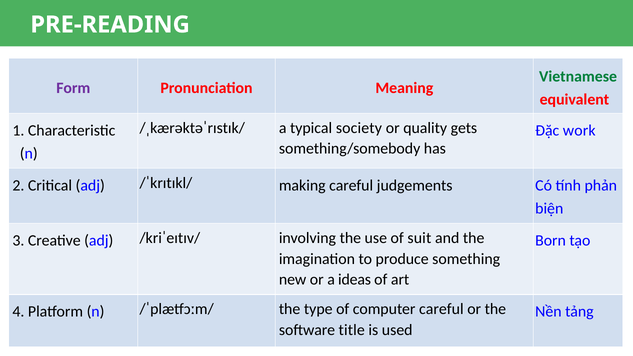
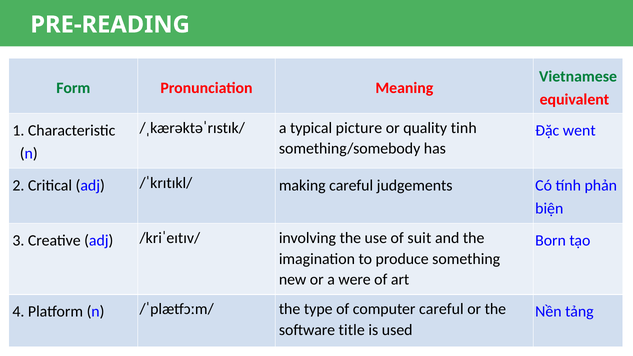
Form colour: purple -> green (73, 88)
society: society -> picture (359, 128)
gets: gets -> tinh (464, 128)
work: work -> went (579, 131)
ideas: ideas -> were (355, 279)
